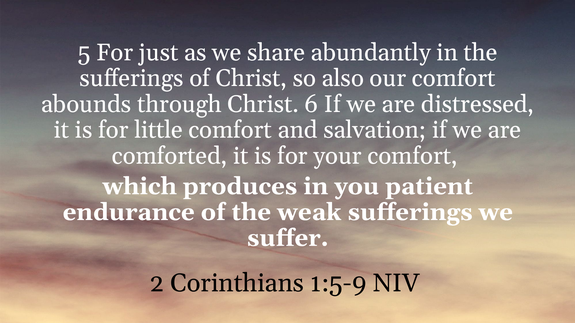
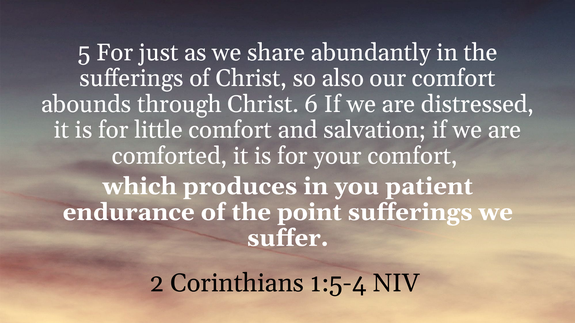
weak: weak -> point (309, 212)
1:5-9: 1:5-9 -> 1:5-4 (338, 283)
